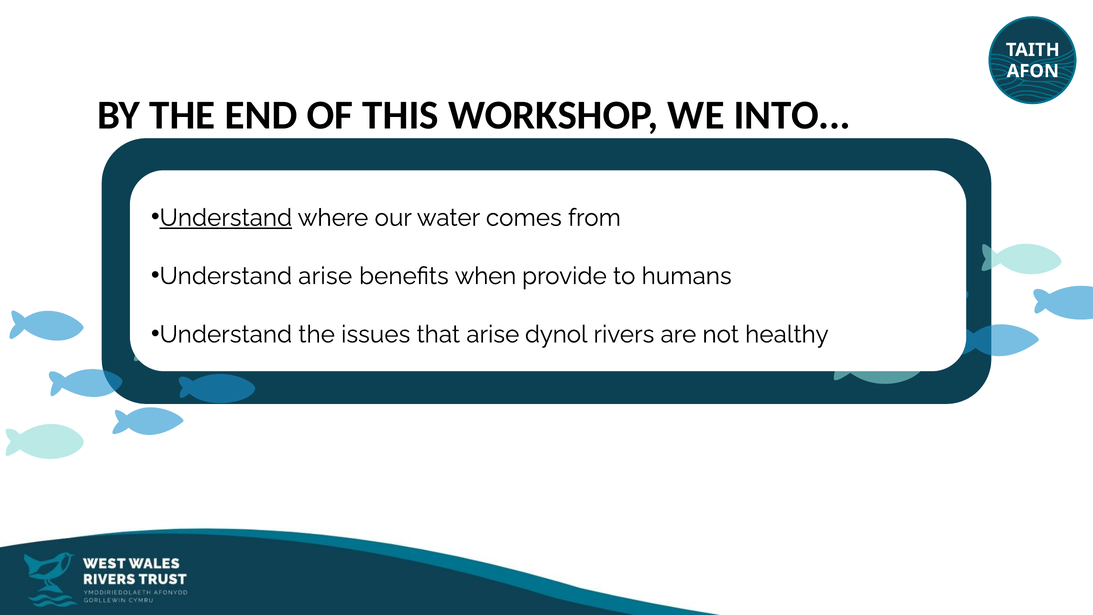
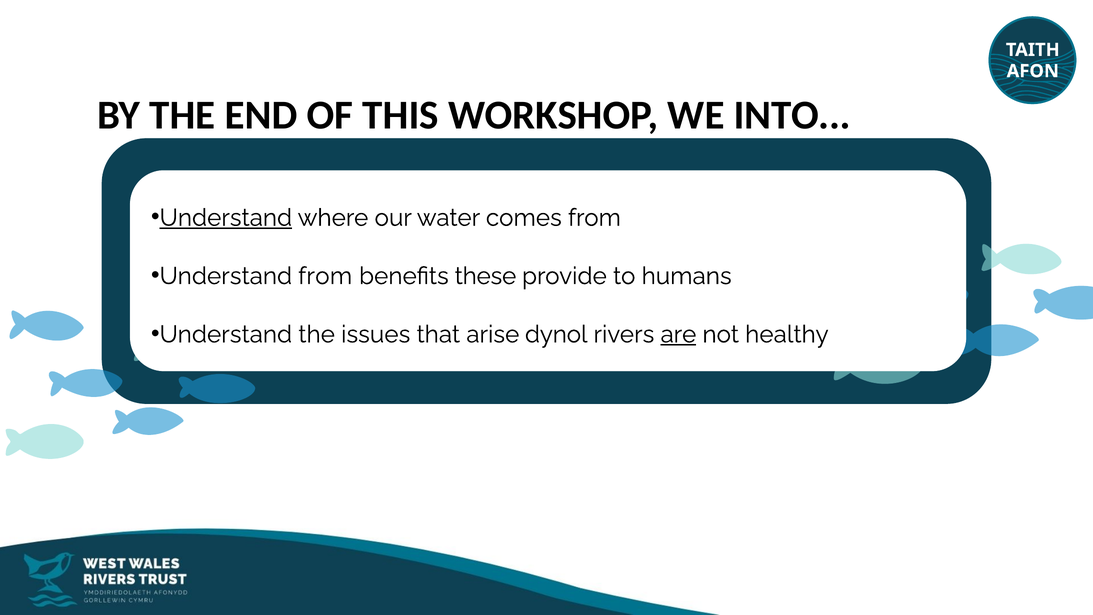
Understand arise: arise -> from (325, 276)
when: when -> these (486, 276)
are underline: none -> present (678, 334)
